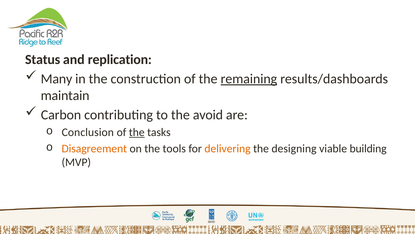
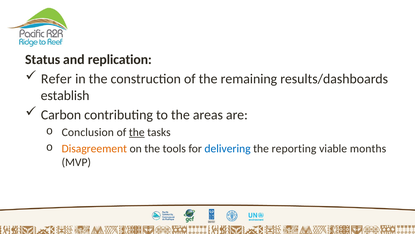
Many: Many -> Refer (56, 79)
remaining underline: present -> none (249, 79)
maintain: maintain -> establish (65, 95)
avoid: avoid -> areas (208, 115)
delivering colour: orange -> blue (228, 148)
designing: designing -> reporting (294, 148)
building: building -> months (368, 148)
